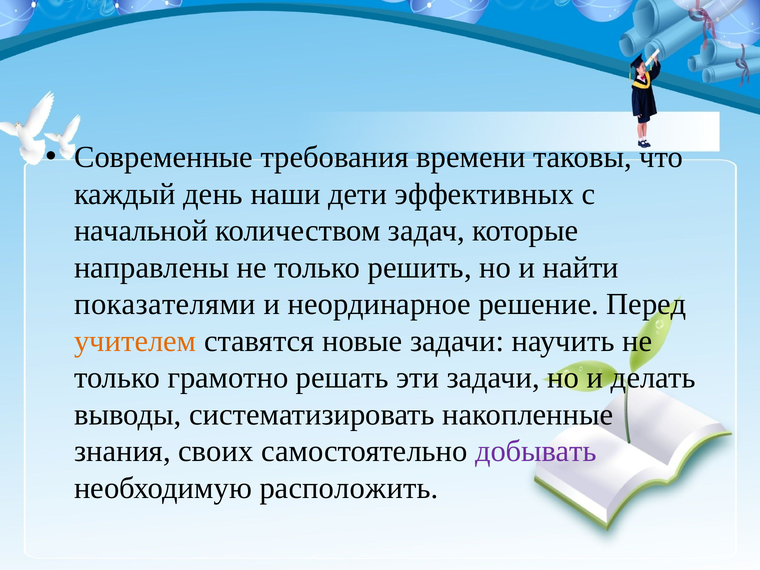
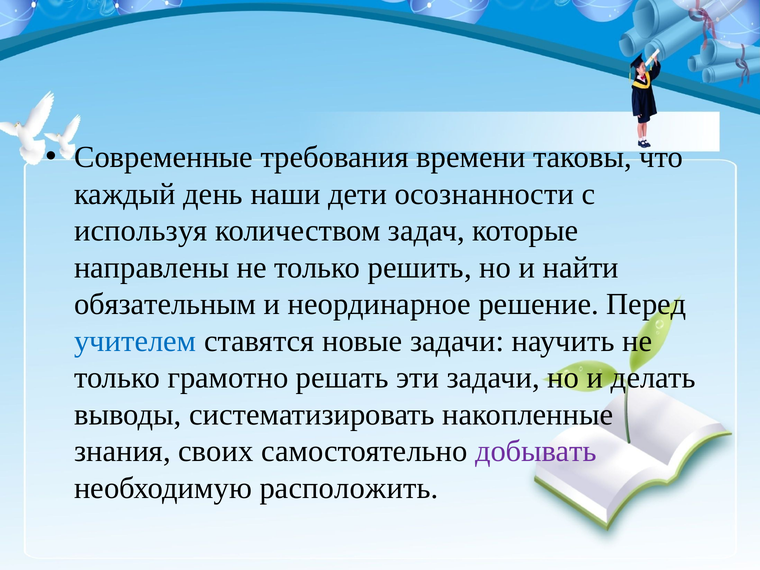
эффективных: эффективных -> осознанности (484, 194)
начальной: начальной -> используя (141, 231)
показателями: показателями -> обязательным (165, 304)
учителем colour: orange -> blue (135, 341)
